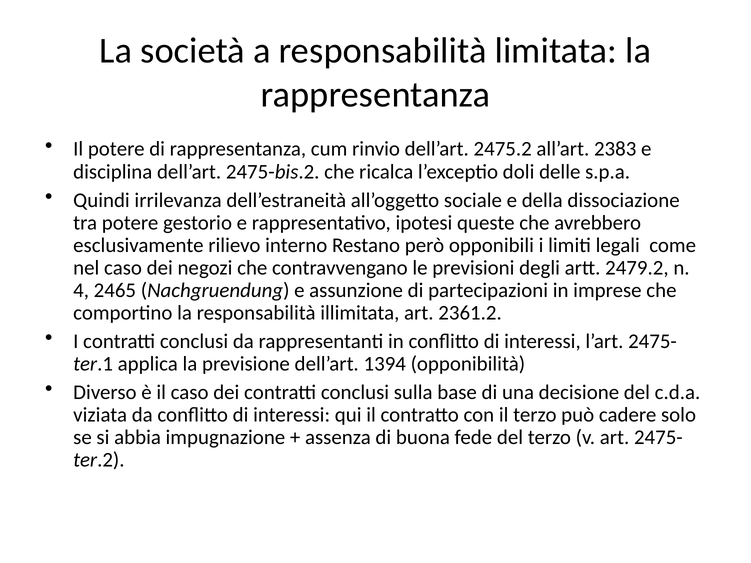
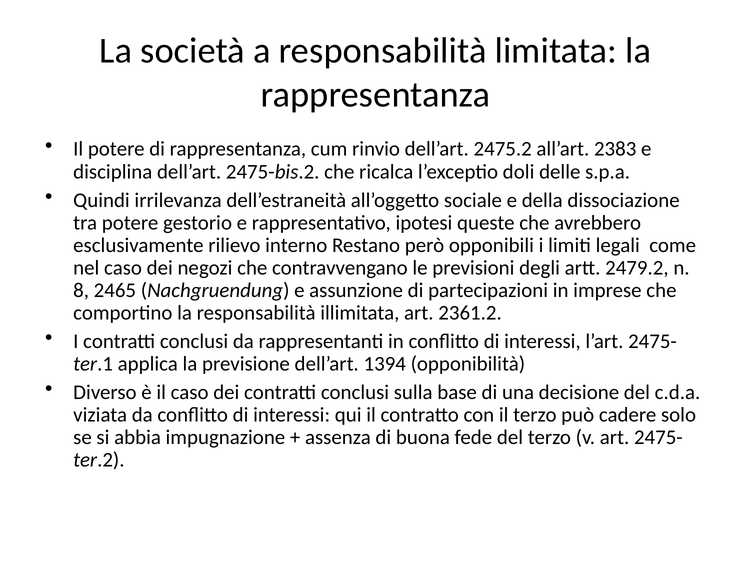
4: 4 -> 8 (81, 290)
